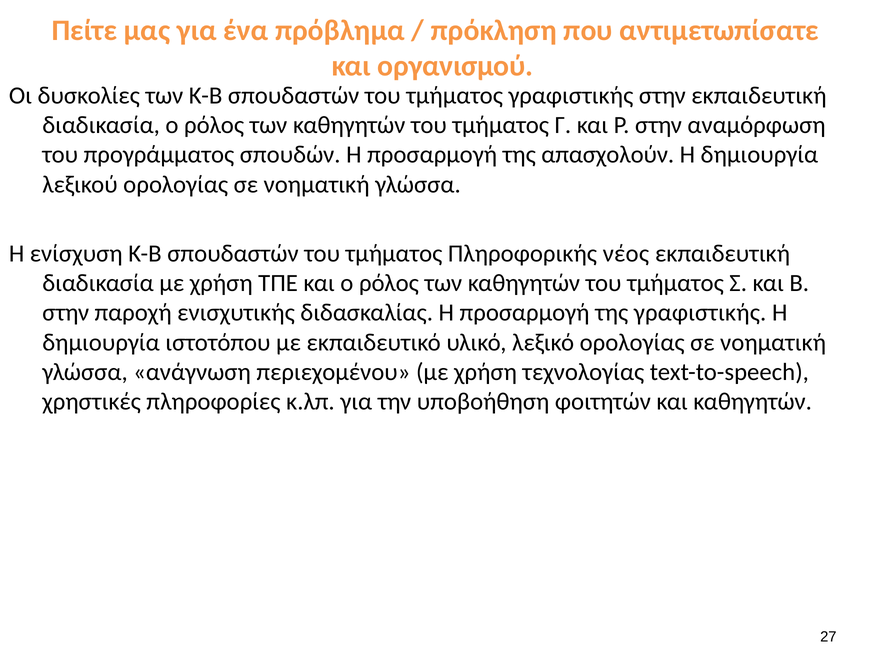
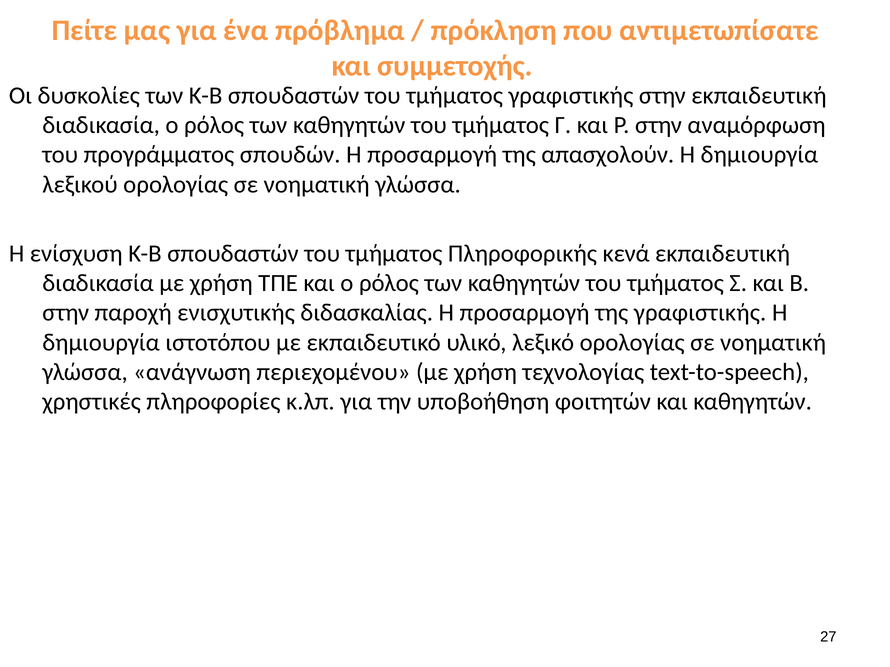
οργανισμού: οργανισμού -> συμμετοχής (455, 66)
νέος: νέος -> κενά (626, 254)
